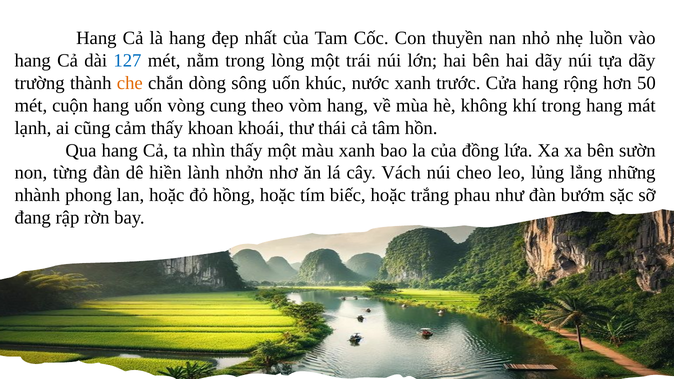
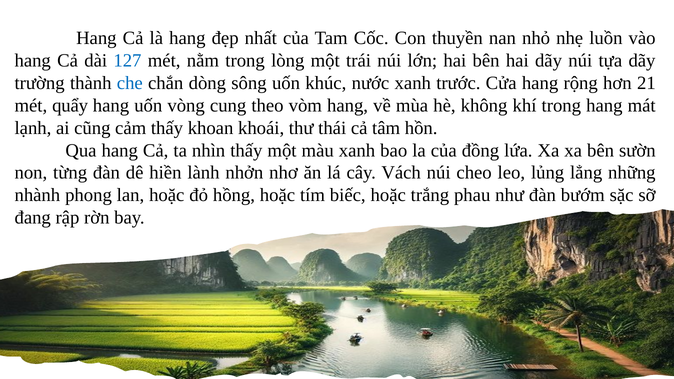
che colour: orange -> blue (130, 83)
50: 50 -> 21 (646, 83)
cuộn: cuộn -> quẩy (70, 105)
